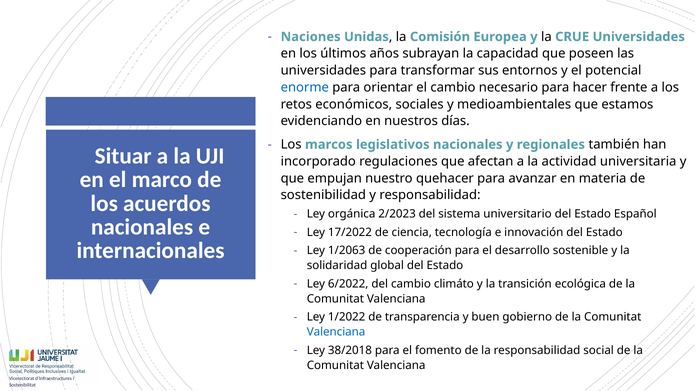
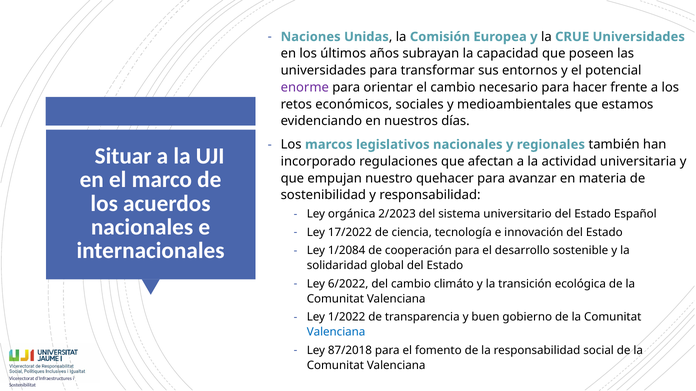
enorme colour: blue -> purple (305, 87)
1/2063: 1/2063 -> 1/2084 (347, 251)
38/2018: 38/2018 -> 87/2018 (350, 351)
